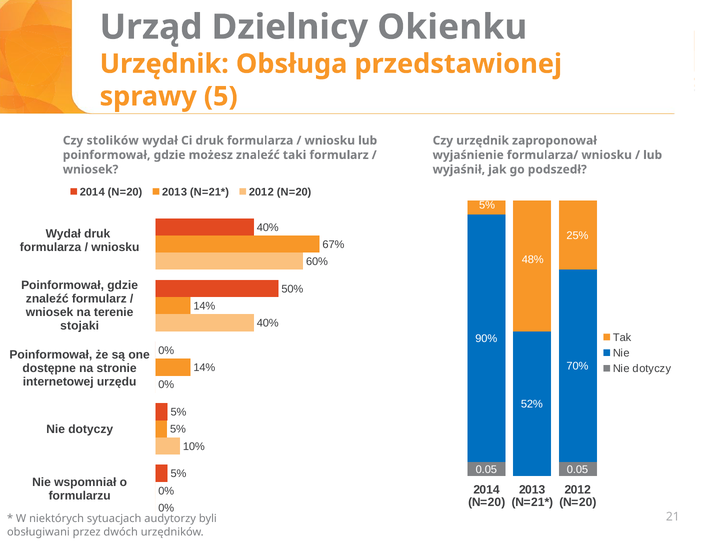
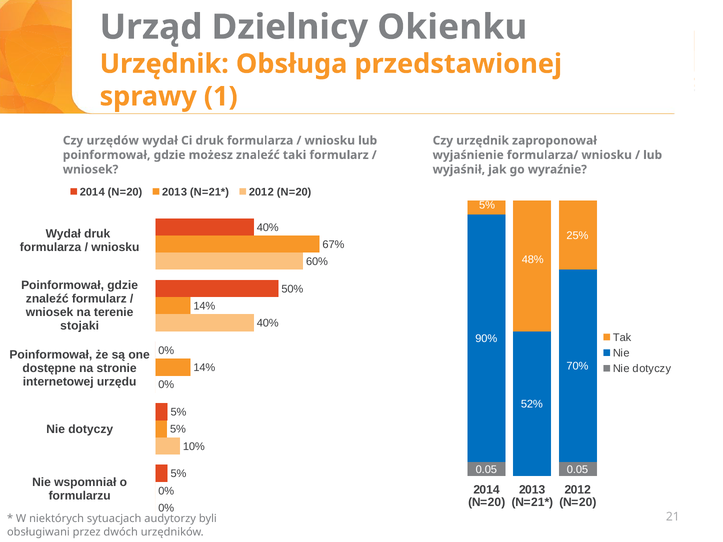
5: 5 -> 1 (221, 96)
stolików: stolików -> urzędów (113, 141)
podszedł: podszedł -> wyraźnie (557, 170)
